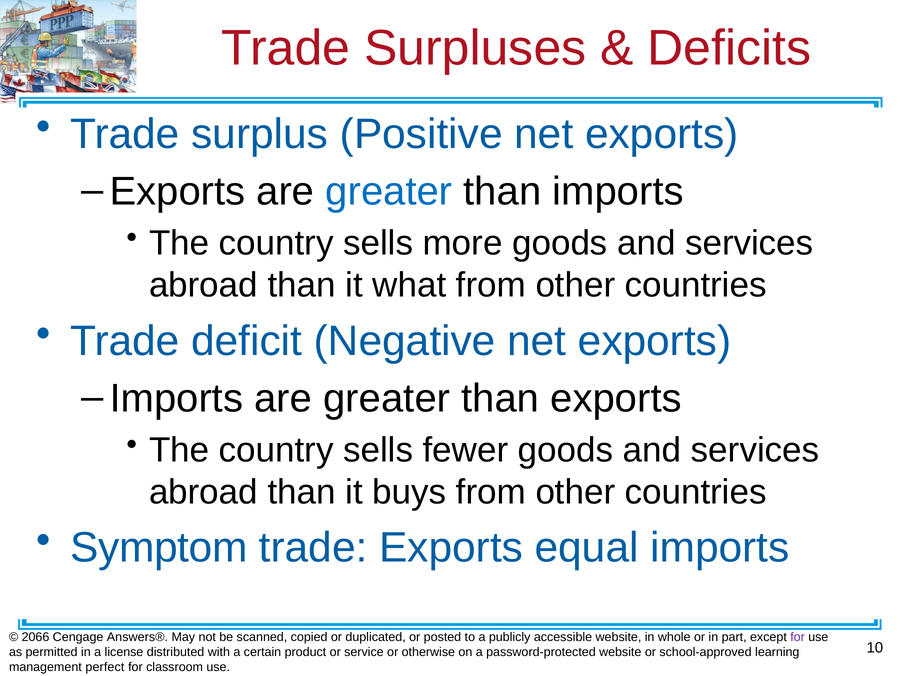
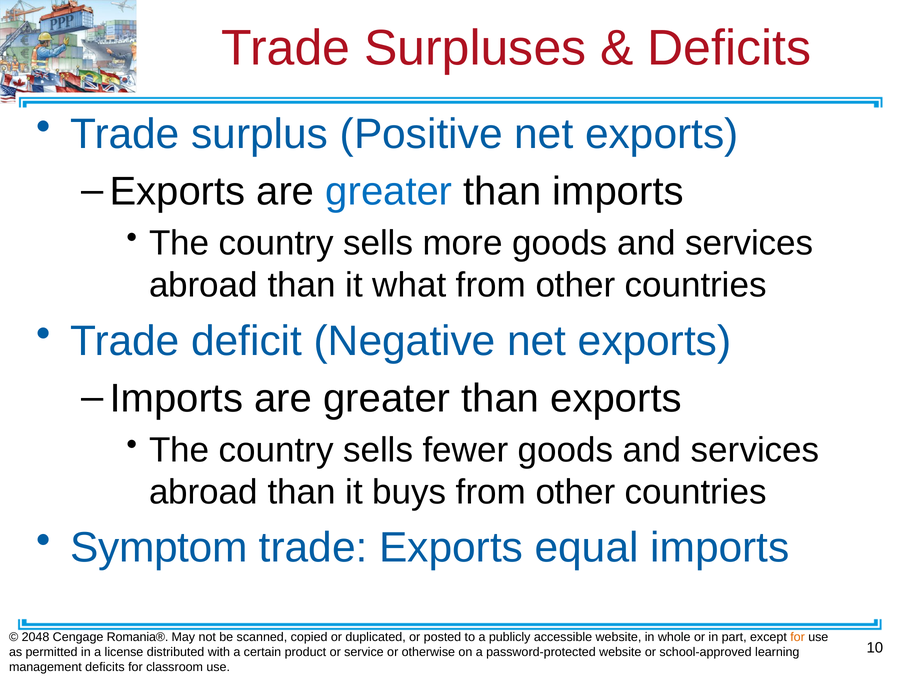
2066: 2066 -> 2048 (35, 637)
Answers®: Answers® -> Romania® (138, 637)
for colour: purple -> orange (798, 637)
management perfect: perfect -> deficits (105, 667)
